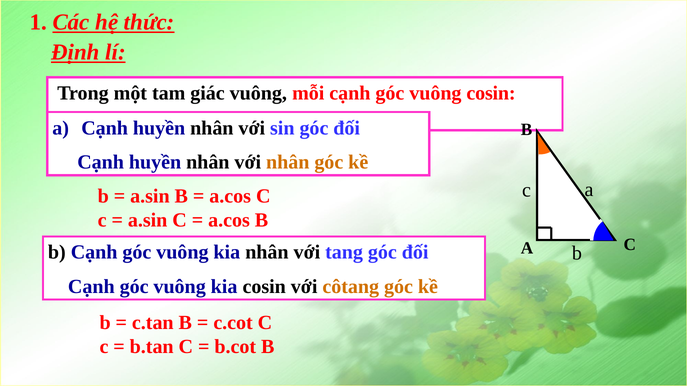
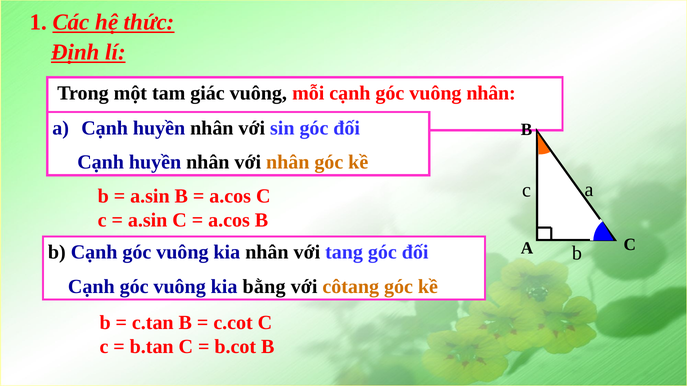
vuông cosin: cosin -> nhân (491, 93)
kia cosin: cosin -> bằng (264, 287)
